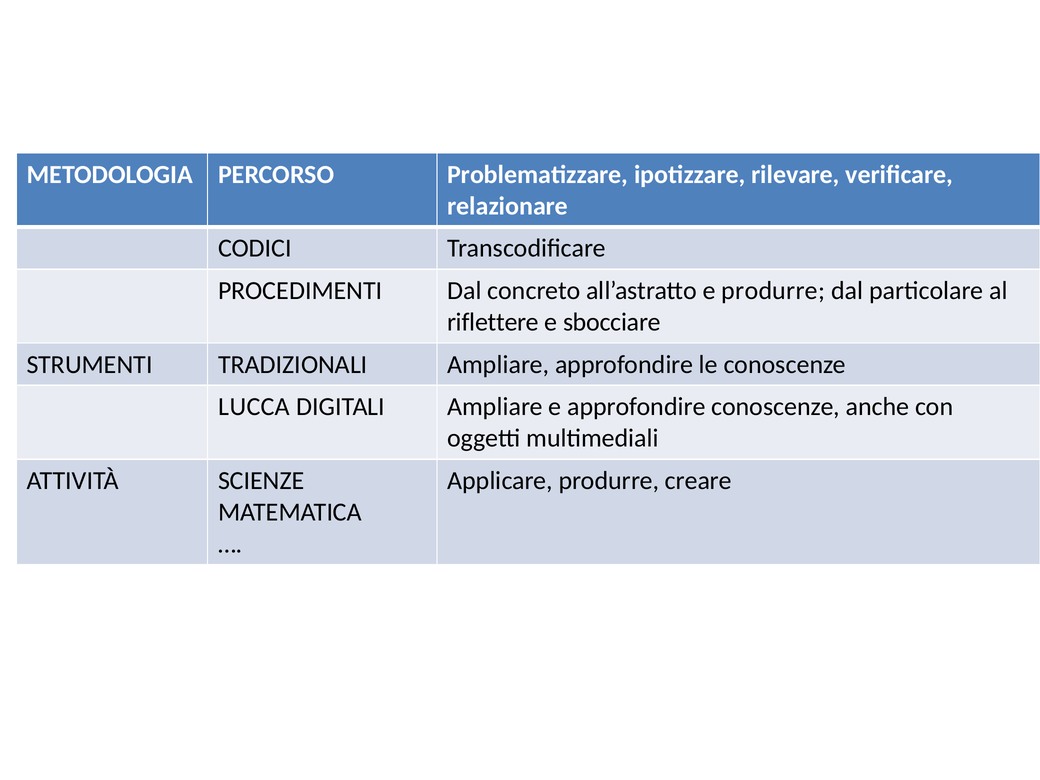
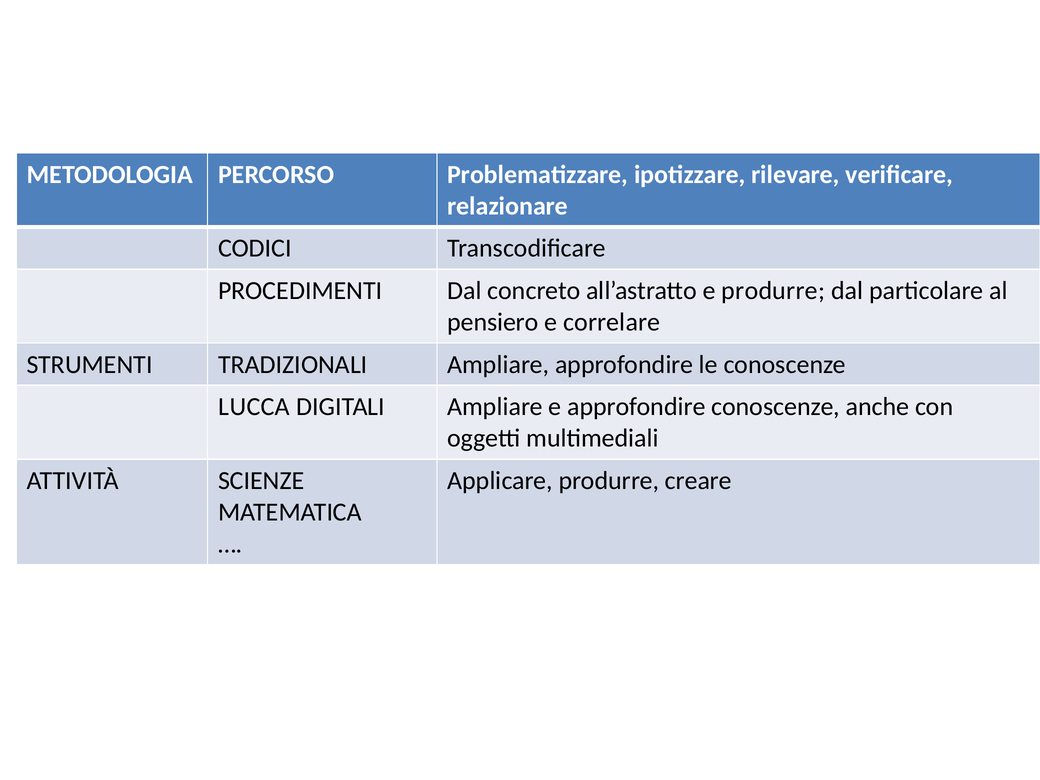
riflettere: riflettere -> pensiero (493, 322)
sbocciare: sbocciare -> correlare (612, 322)
